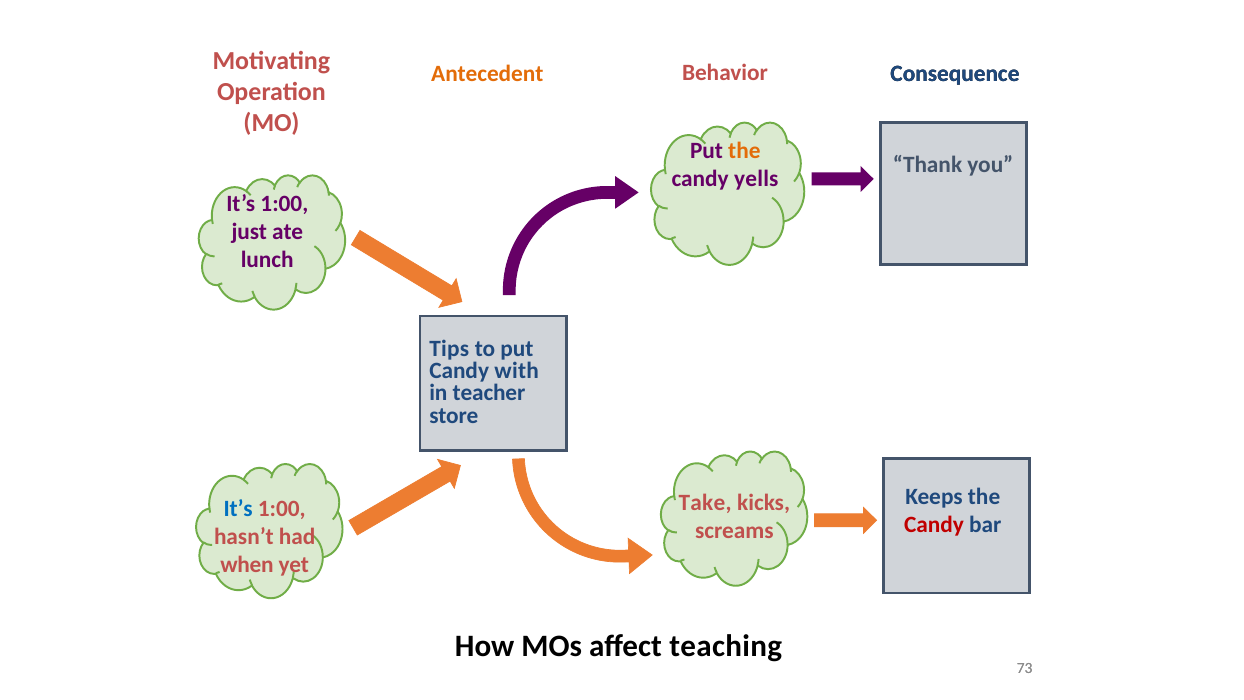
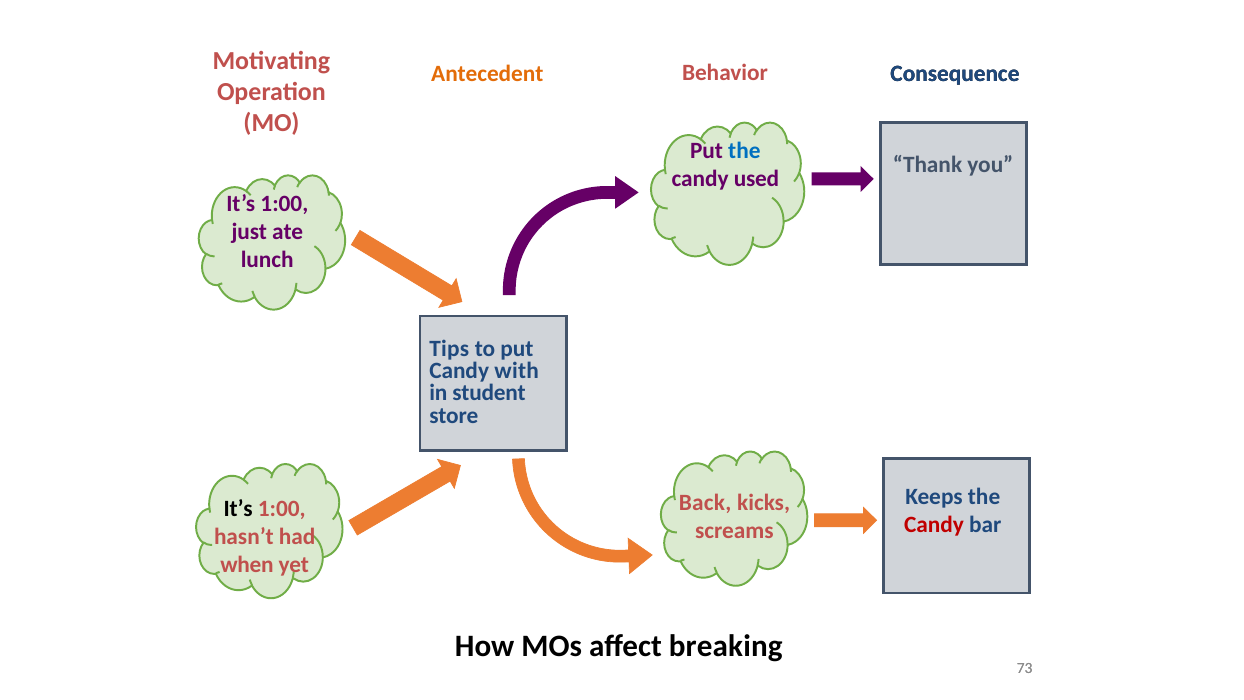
the colour: orange -> blue (744, 151)
yells: yells -> used (757, 179)
teacher: teacher -> student (489, 393)
Take: Take -> Back (705, 503)
It’s colour: blue -> black (238, 509)
teaching: teaching -> breaking (726, 646)
